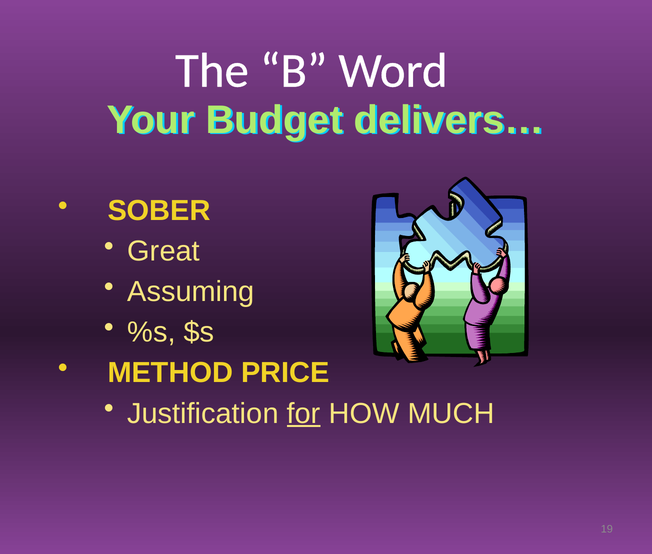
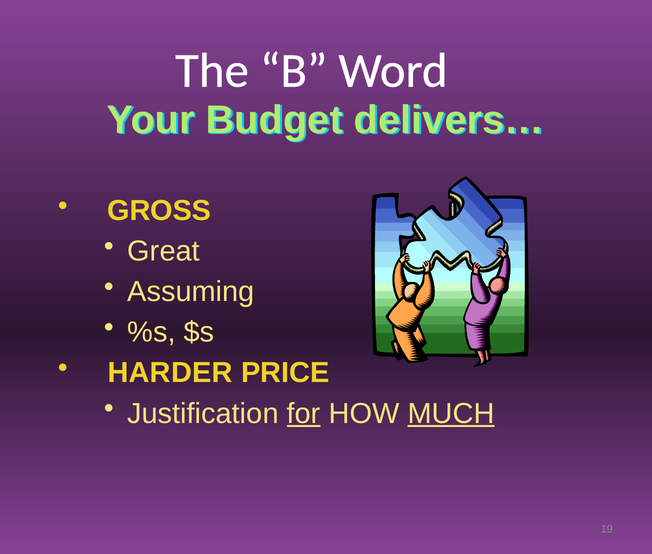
SOBER: SOBER -> GROSS (159, 211)
METHOD: METHOD -> HARDER (170, 373)
MUCH underline: none -> present (451, 414)
